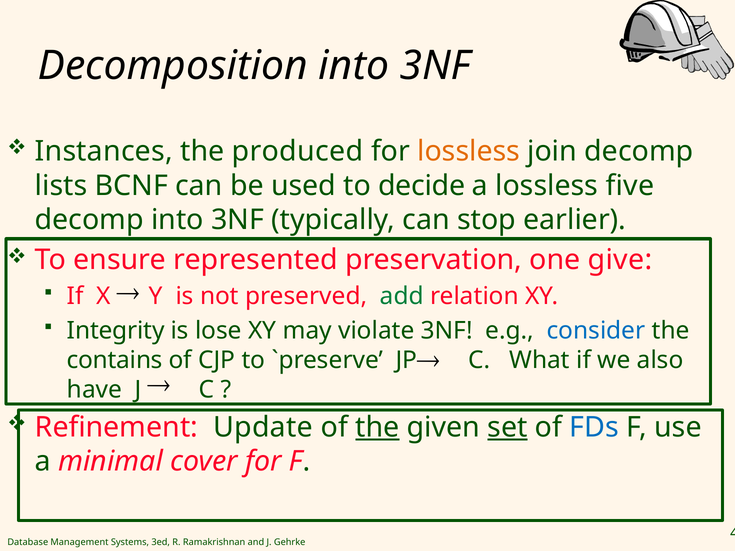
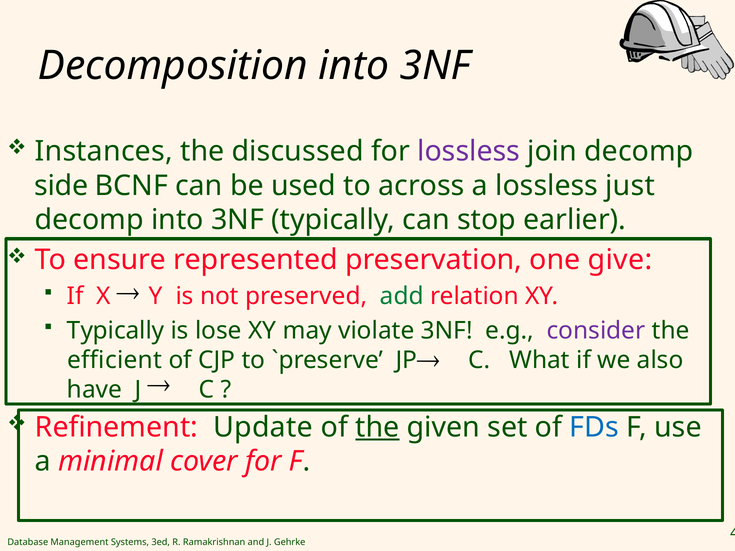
produced: produced -> discussed (298, 151)
lossless colour: orange -> purple (469, 151)
lists: lists -> side (61, 186)
decide: decide -> across (421, 186)
five: five -> just (630, 186)
Integrity: Integrity -> Typically (116, 331)
consider colour: blue -> purple (596, 331)
contains: contains -> efficient (114, 360)
set underline: present -> none (508, 427)
